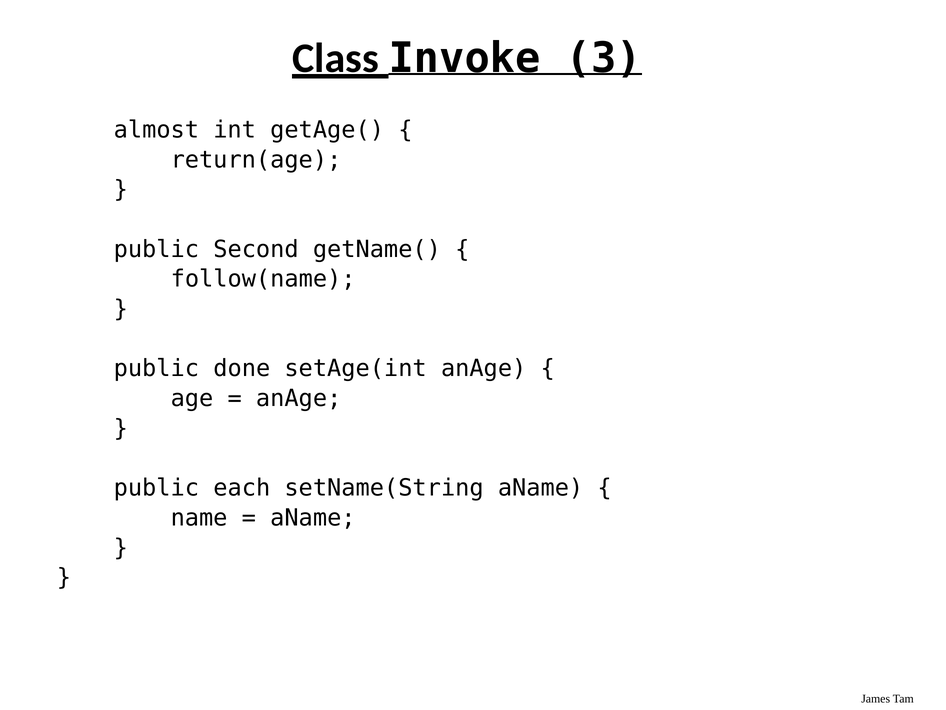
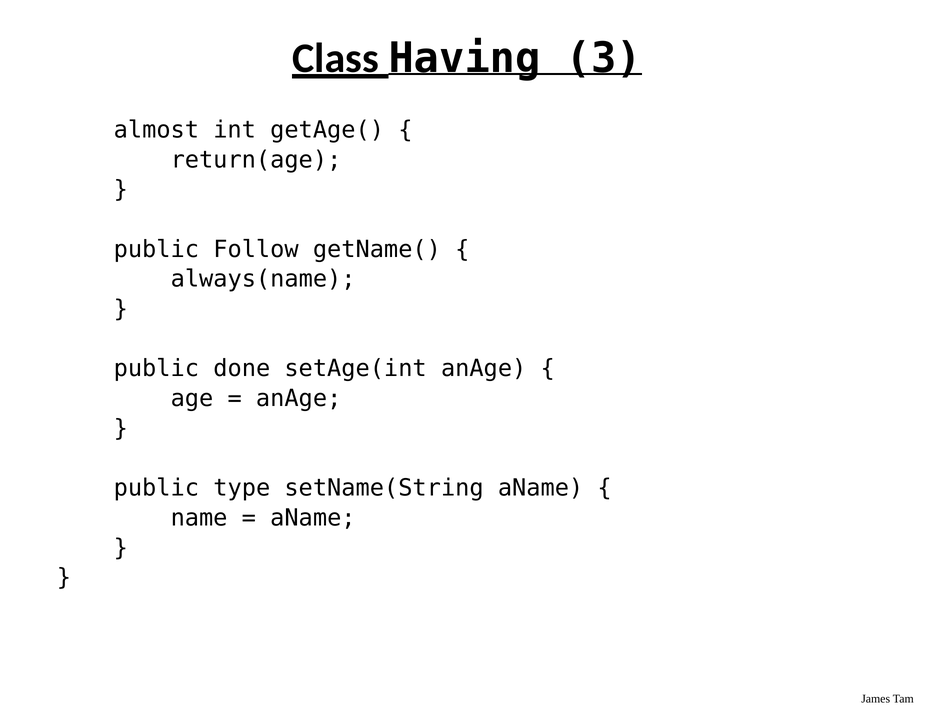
Invoke: Invoke -> Having (465, 58)
Second: Second -> Follow (256, 249)
follow(name: follow(name -> always(name (263, 279)
each: each -> type (242, 488)
